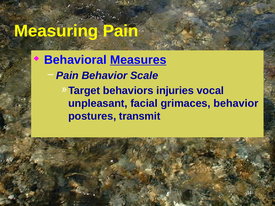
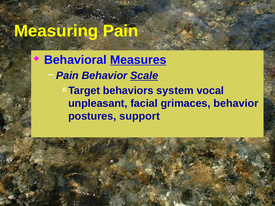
Scale underline: none -> present (144, 76)
injuries: injuries -> system (175, 91)
transmit: transmit -> support (140, 116)
